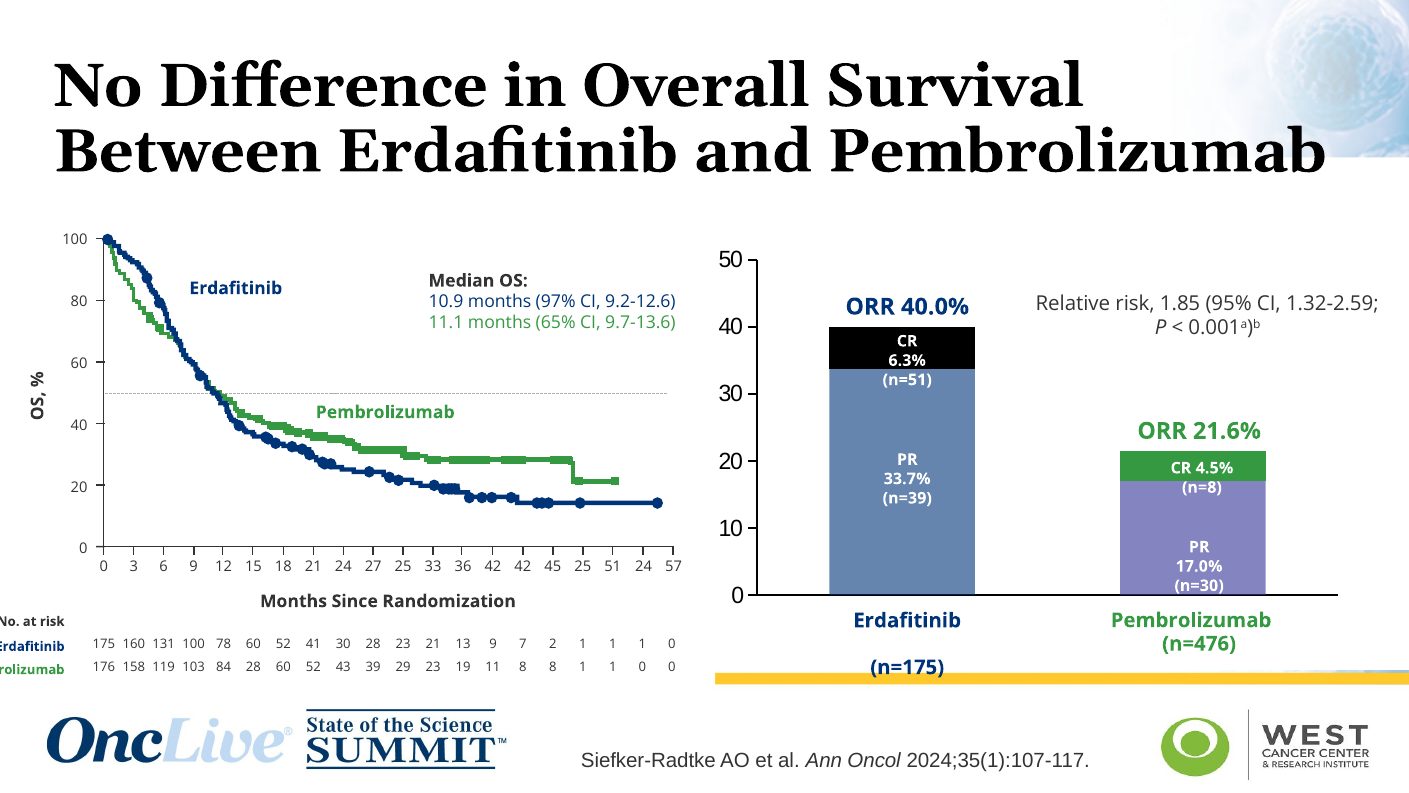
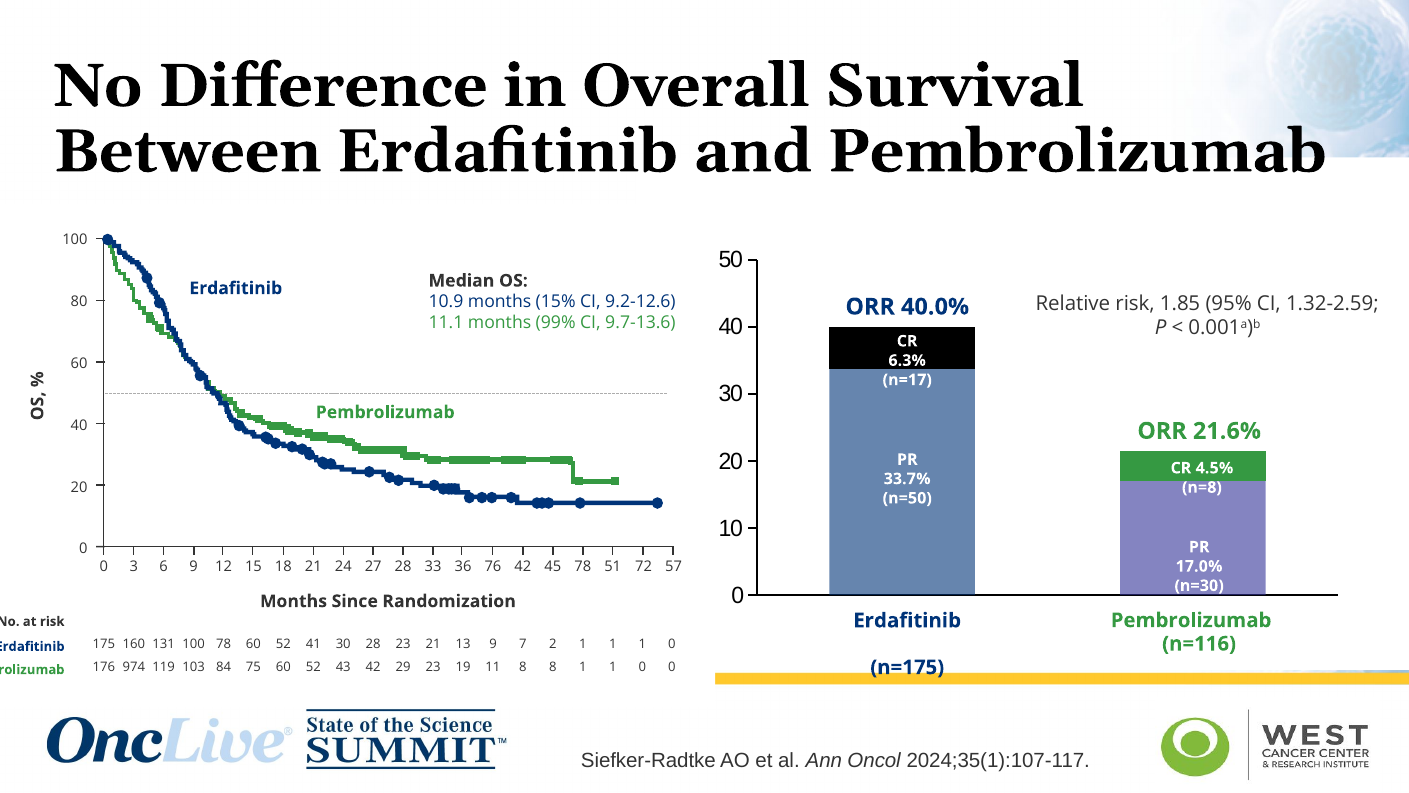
97%: 97% -> 15% (556, 302)
65%: 65% -> 99% (556, 323)
n=51: n=51 -> n=17 (907, 380)
n=39: n=39 -> n=50 (907, 498)
27 25: 25 -> 28 (403, 566)
36 42: 42 -> 76 (493, 566)
45 25: 25 -> 78 (583, 566)
51 24: 24 -> 72 (644, 566)
n=476: n=476 -> n=116 (1199, 644)
158: 158 -> 974 (134, 668)
84 28: 28 -> 75 (253, 668)
43 39: 39 -> 42 (373, 668)
